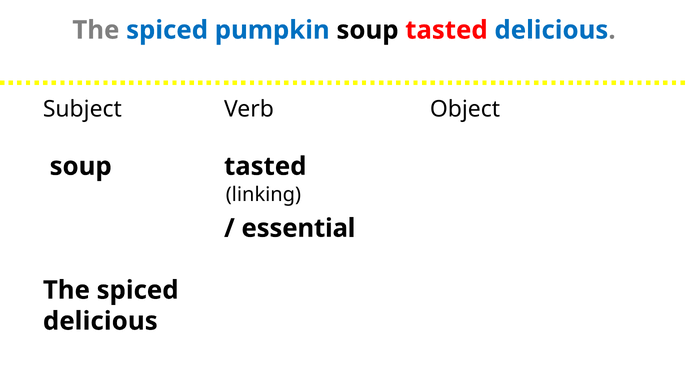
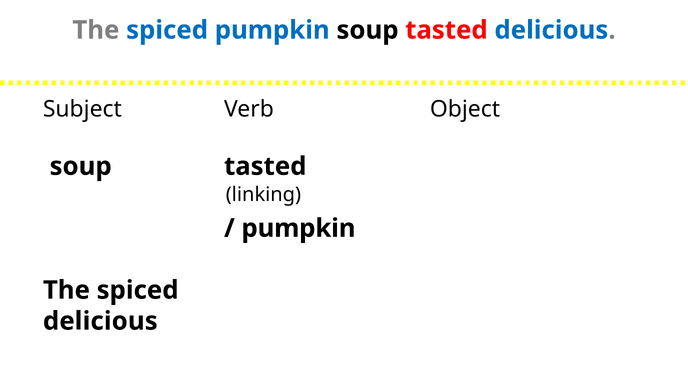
essential: essential -> pumpkin (298, 228)
